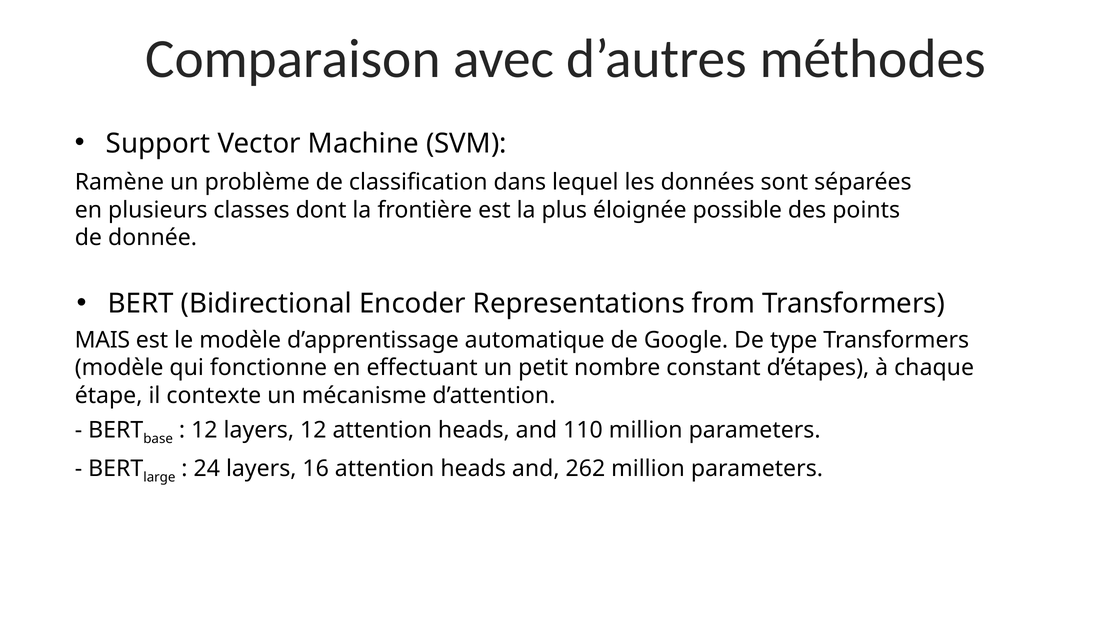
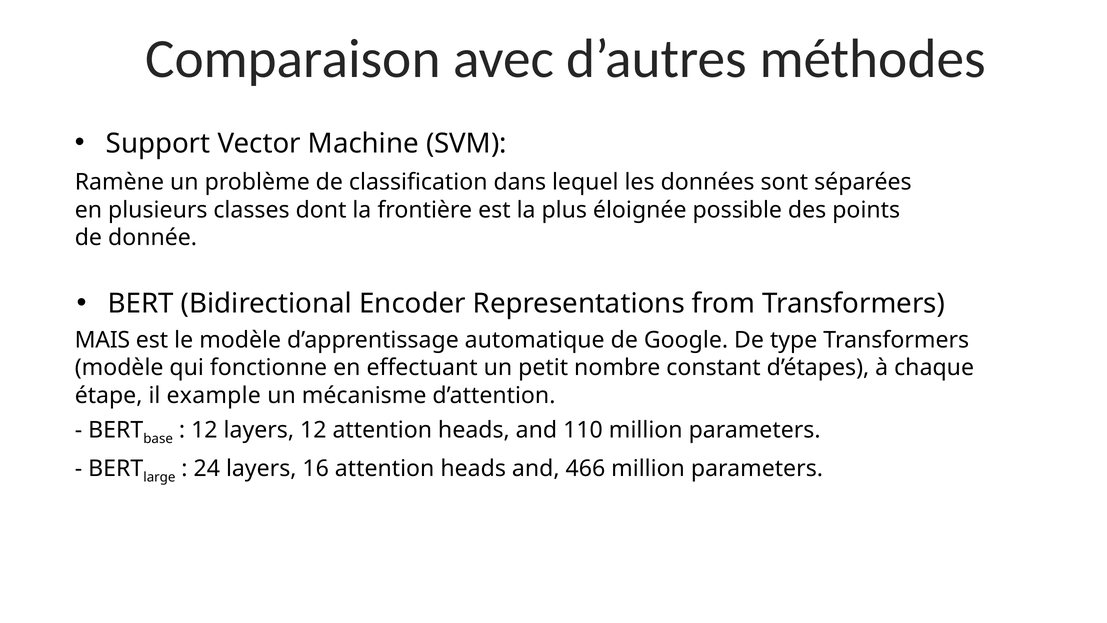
contexte: contexte -> example (214, 395)
262: 262 -> 466 (585, 468)
